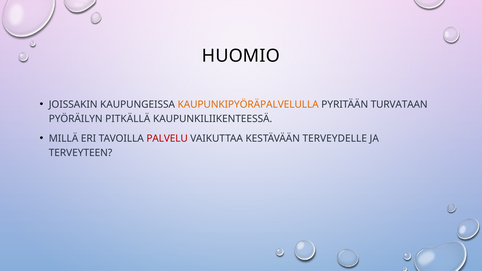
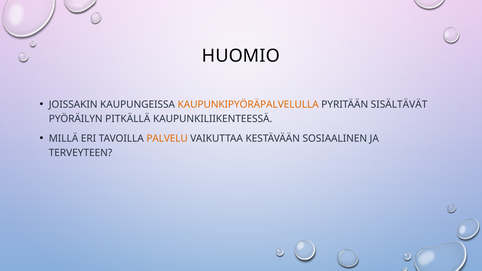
TURVATAAN: TURVATAAN -> SISÄLTÄVÄT (399, 105)
PALVELU colour: red -> orange (167, 138)
TERVEYDELLE: TERVEYDELLE -> SOSIAALINEN (335, 138)
